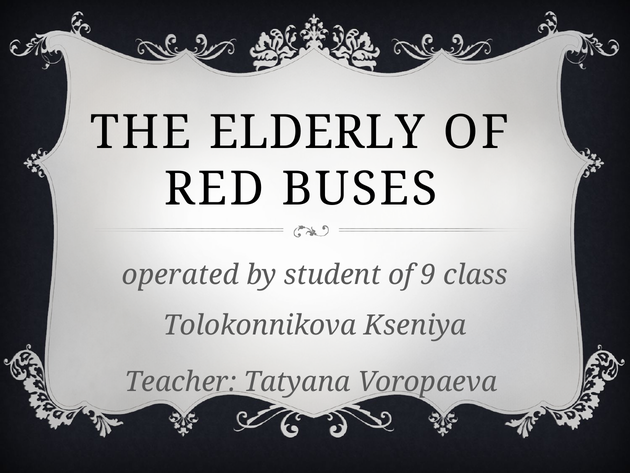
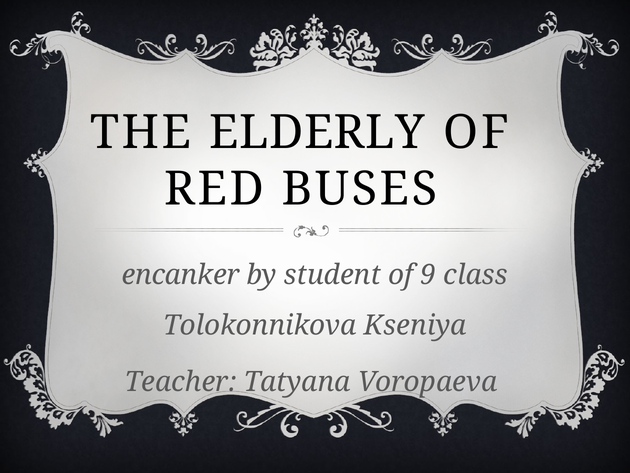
operated: operated -> encanker (181, 275)
